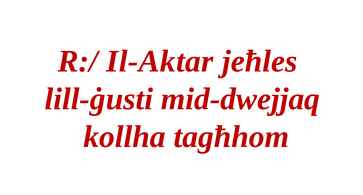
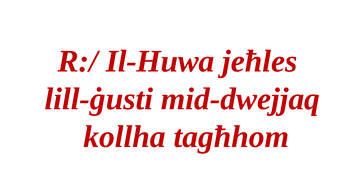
Il-Aktar: Il-Aktar -> Il-Huwa (160, 61)
